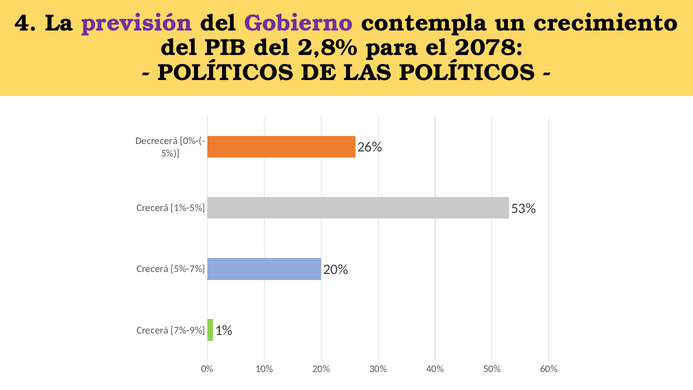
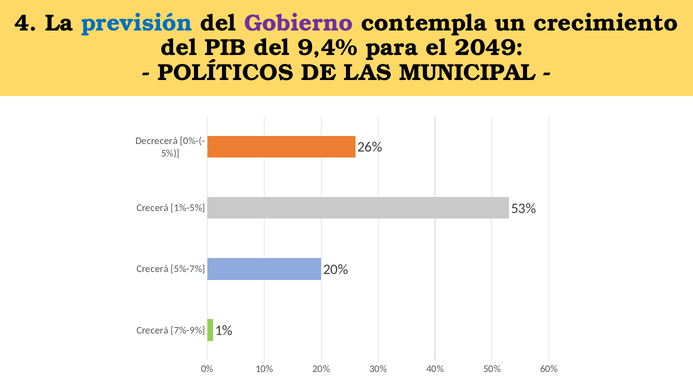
previsión colour: purple -> blue (137, 23)
2,8%: 2,8% -> 9,4% (328, 48)
2078: 2078 -> 2049 (489, 48)
LAS POLÍTICOS: POLÍTICOS -> MUNICIPAL (467, 73)
